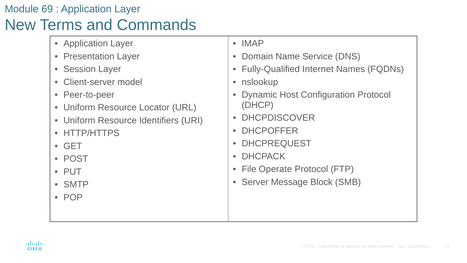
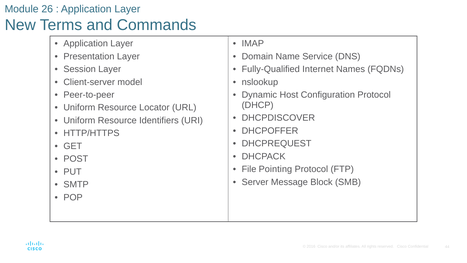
69: 69 -> 26 (47, 9)
Operate: Operate -> Pointing (275, 169)
